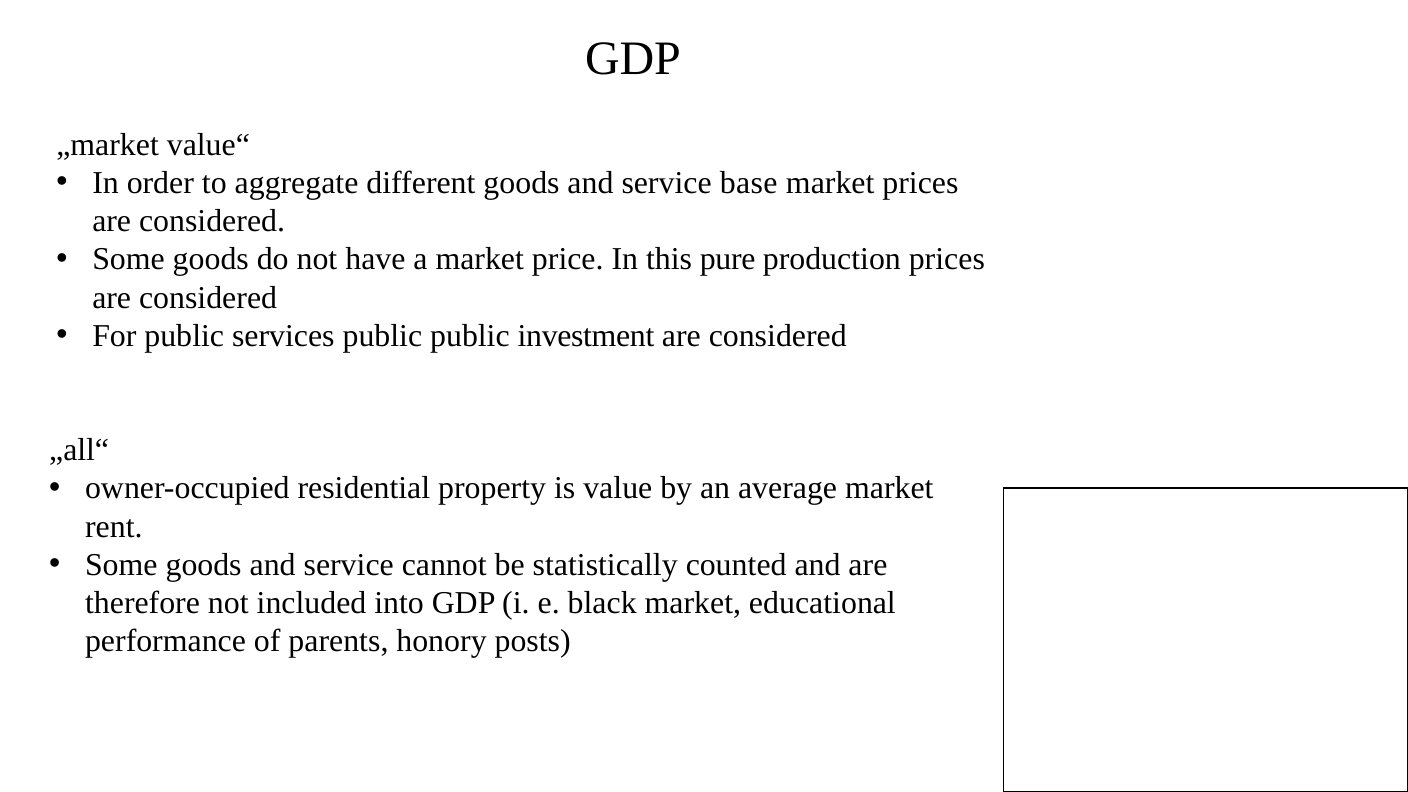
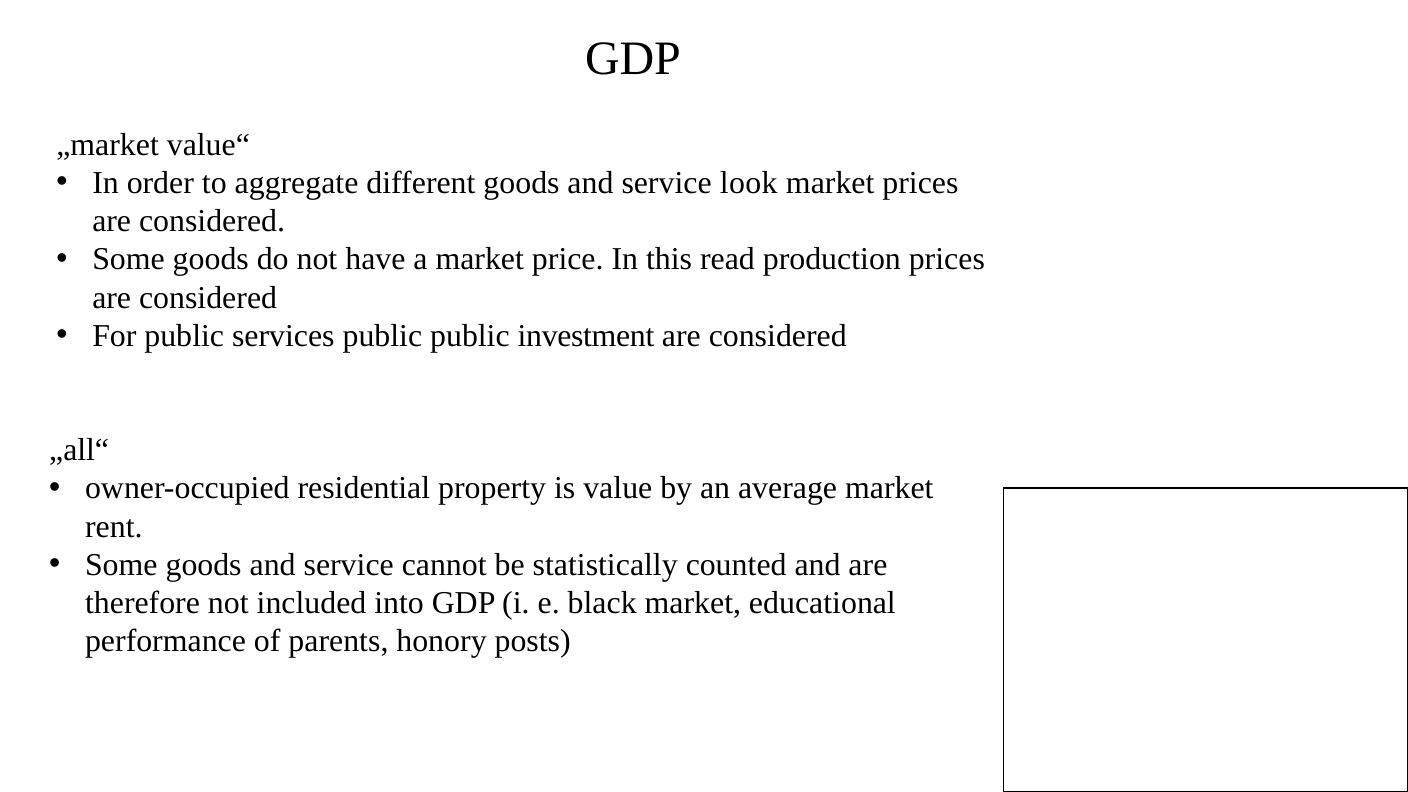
base: base -> look (749, 183)
pure: pure -> read (727, 259)
